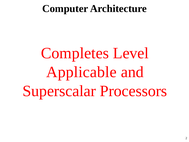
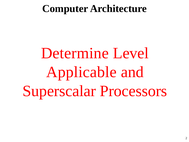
Completes: Completes -> Determine (75, 53)
